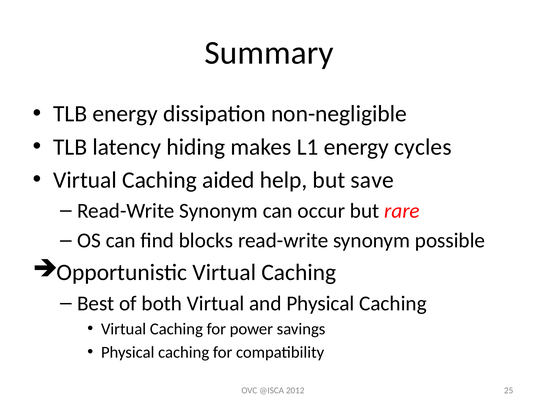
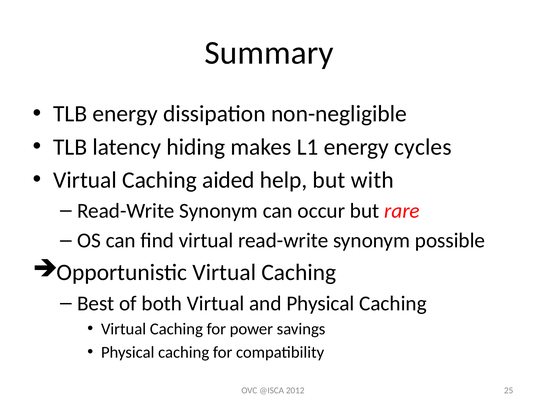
save: save -> with (372, 180)
find blocks: blocks -> virtual (206, 241)
